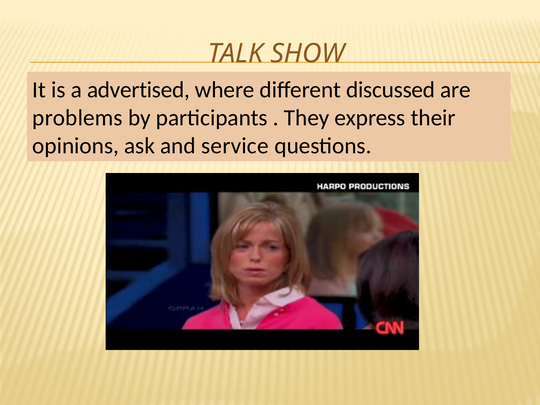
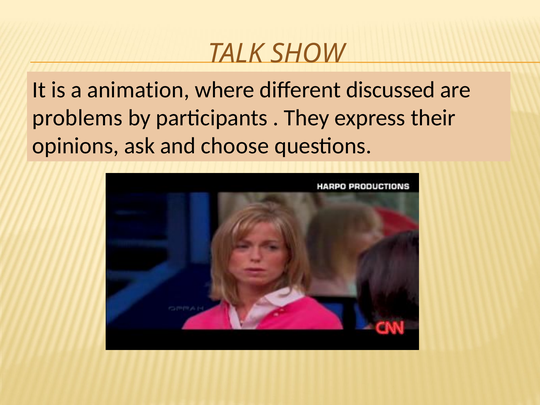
advertised: advertised -> animation (138, 90)
service: service -> choose (235, 146)
